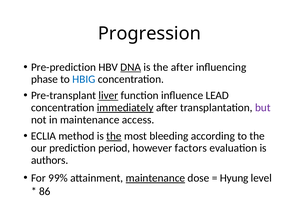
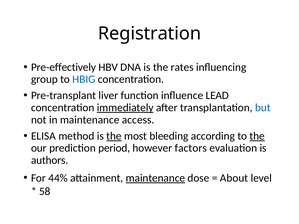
Progression: Progression -> Registration (149, 33)
Pre-prediction: Pre-prediction -> Pre-effectively (64, 67)
DNA underline: present -> none (131, 67)
the after: after -> rates (182, 67)
phase: phase -> group (44, 79)
liver underline: present -> none (108, 96)
but colour: purple -> blue (263, 108)
ECLIA: ECLIA -> ELISA (43, 136)
the underline: none -> present (257, 136)
99%: 99% -> 44% (58, 178)
Hyung: Hyung -> About (234, 178)
86: 86 -> 58 (45, 192)
